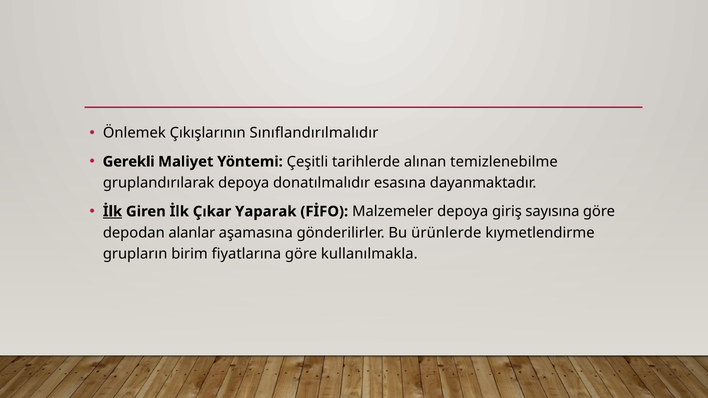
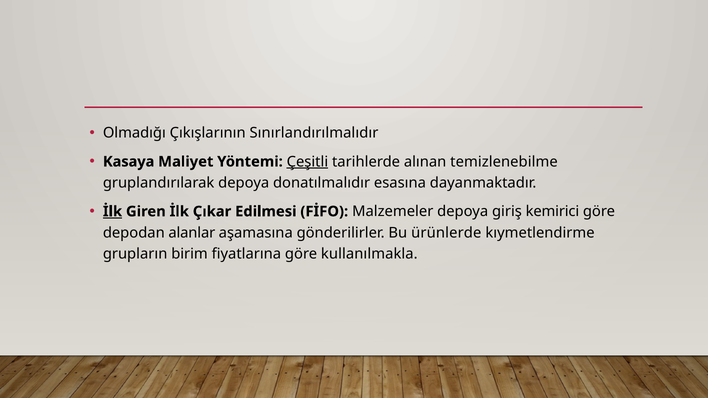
Önlemek: Önlemek -> Olmadığı (134, 133)
Sınıflandırılmalıdır: Sınıflandırılmalıdır -> Sınırlandırılmalıdır (314, 133)
Gerekli: Gerekli -> Kasaya (129, 162)
Çeşitli underline: none -> present (307, 162)
Yaparak: Yaparak -> Edilmesi (266, 212)
sayısına: sayısına -> kemirici (552, 212)
